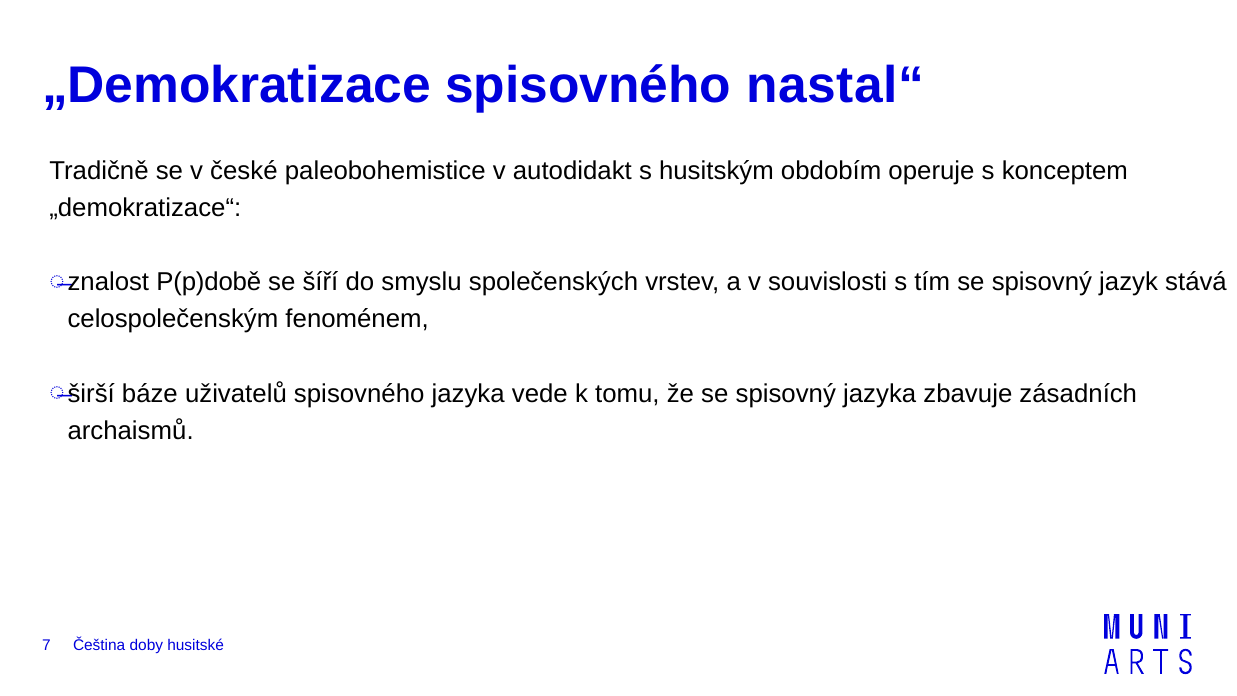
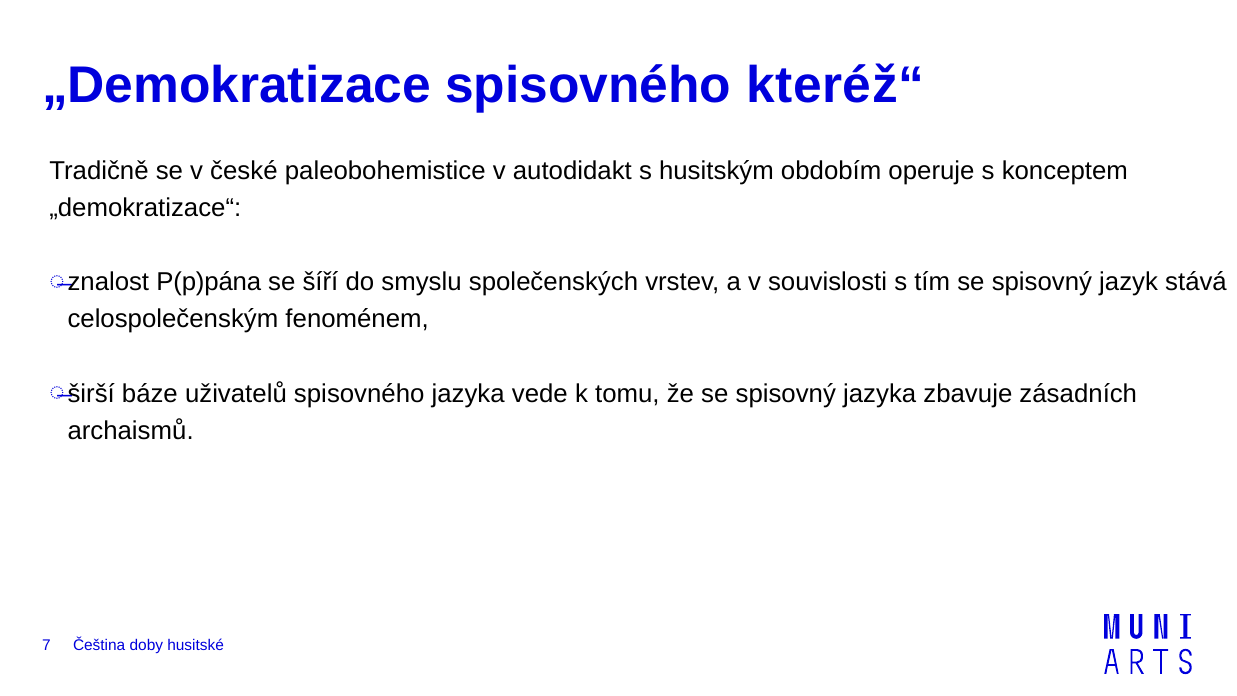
nastal“: nastal“ -> kteréž“ (835, 86)
P(p)době: P(p)době -> P(p)pána (209, 282)
